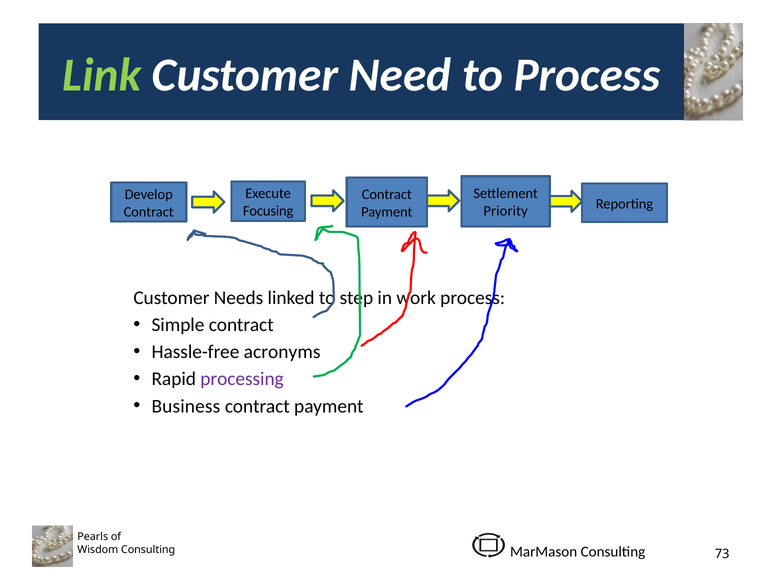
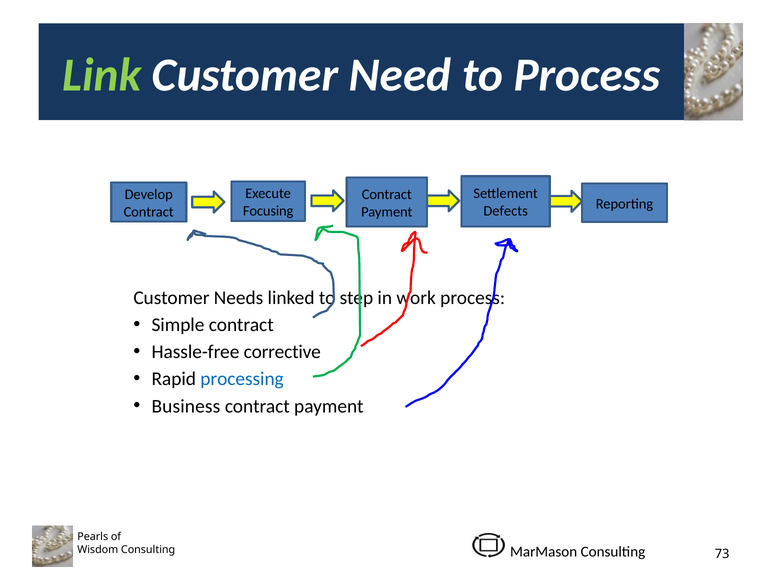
Priority: Priority -> Defects (506, 211)
acronyms: acronyms -> corrective (282, 352)
processing colour: purple -> blue (242, 379)
